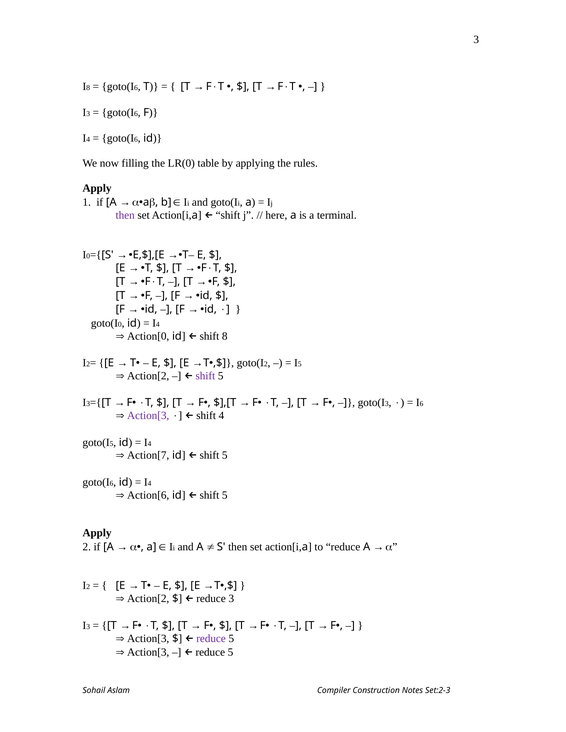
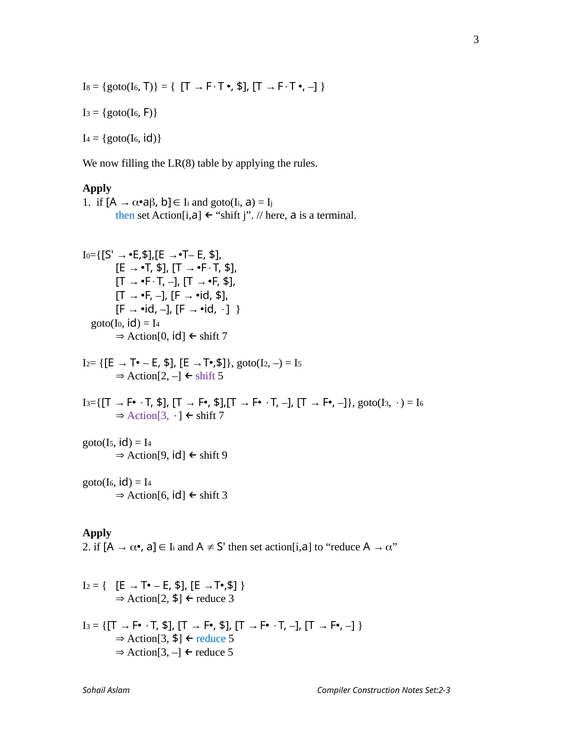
LR(0: LR(0 -> LR(8 (181, 163)
then colour: purple -> blue (125, 215)
8: 8 -> 7 (225, 336)
4: 4 -> 7 (221, 416)
Action[7: Action[7 -> Action[9 (148, 456)
5: 5 -> 9 (225, 456)
5: 5 -> 3 (225, 495)
reduce colour: purple -> blue (211, 639)
